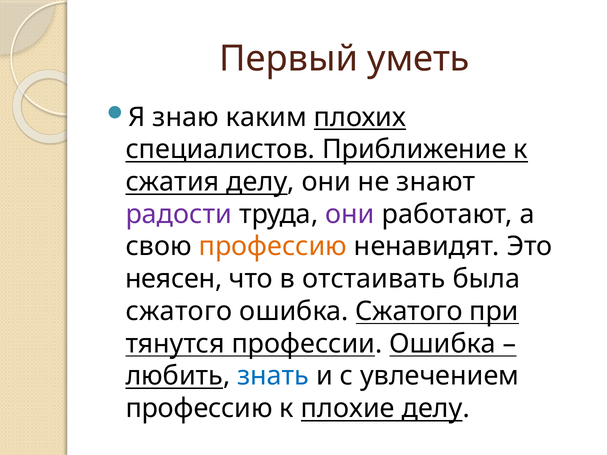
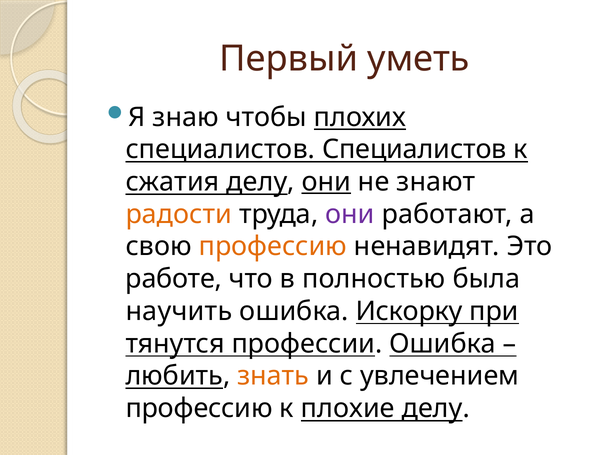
каким: каким -> чтобы (266, 117)
специалистов Приближение: Приближение -> Специалистов (414, 150)
они underline: none -> present (326, 182)
радости colour: purple -> orange (179, 214)
неясен: неясен -> работе (174, 279)
отстаивать: отстаивать -> полностью (374, 279)
сжатого: сжатого -> научить (179, 311)
ошибка Сжатого: Сжатого -> Искорку (409, 311)
знать colour: blue -> orange (273, 376)
